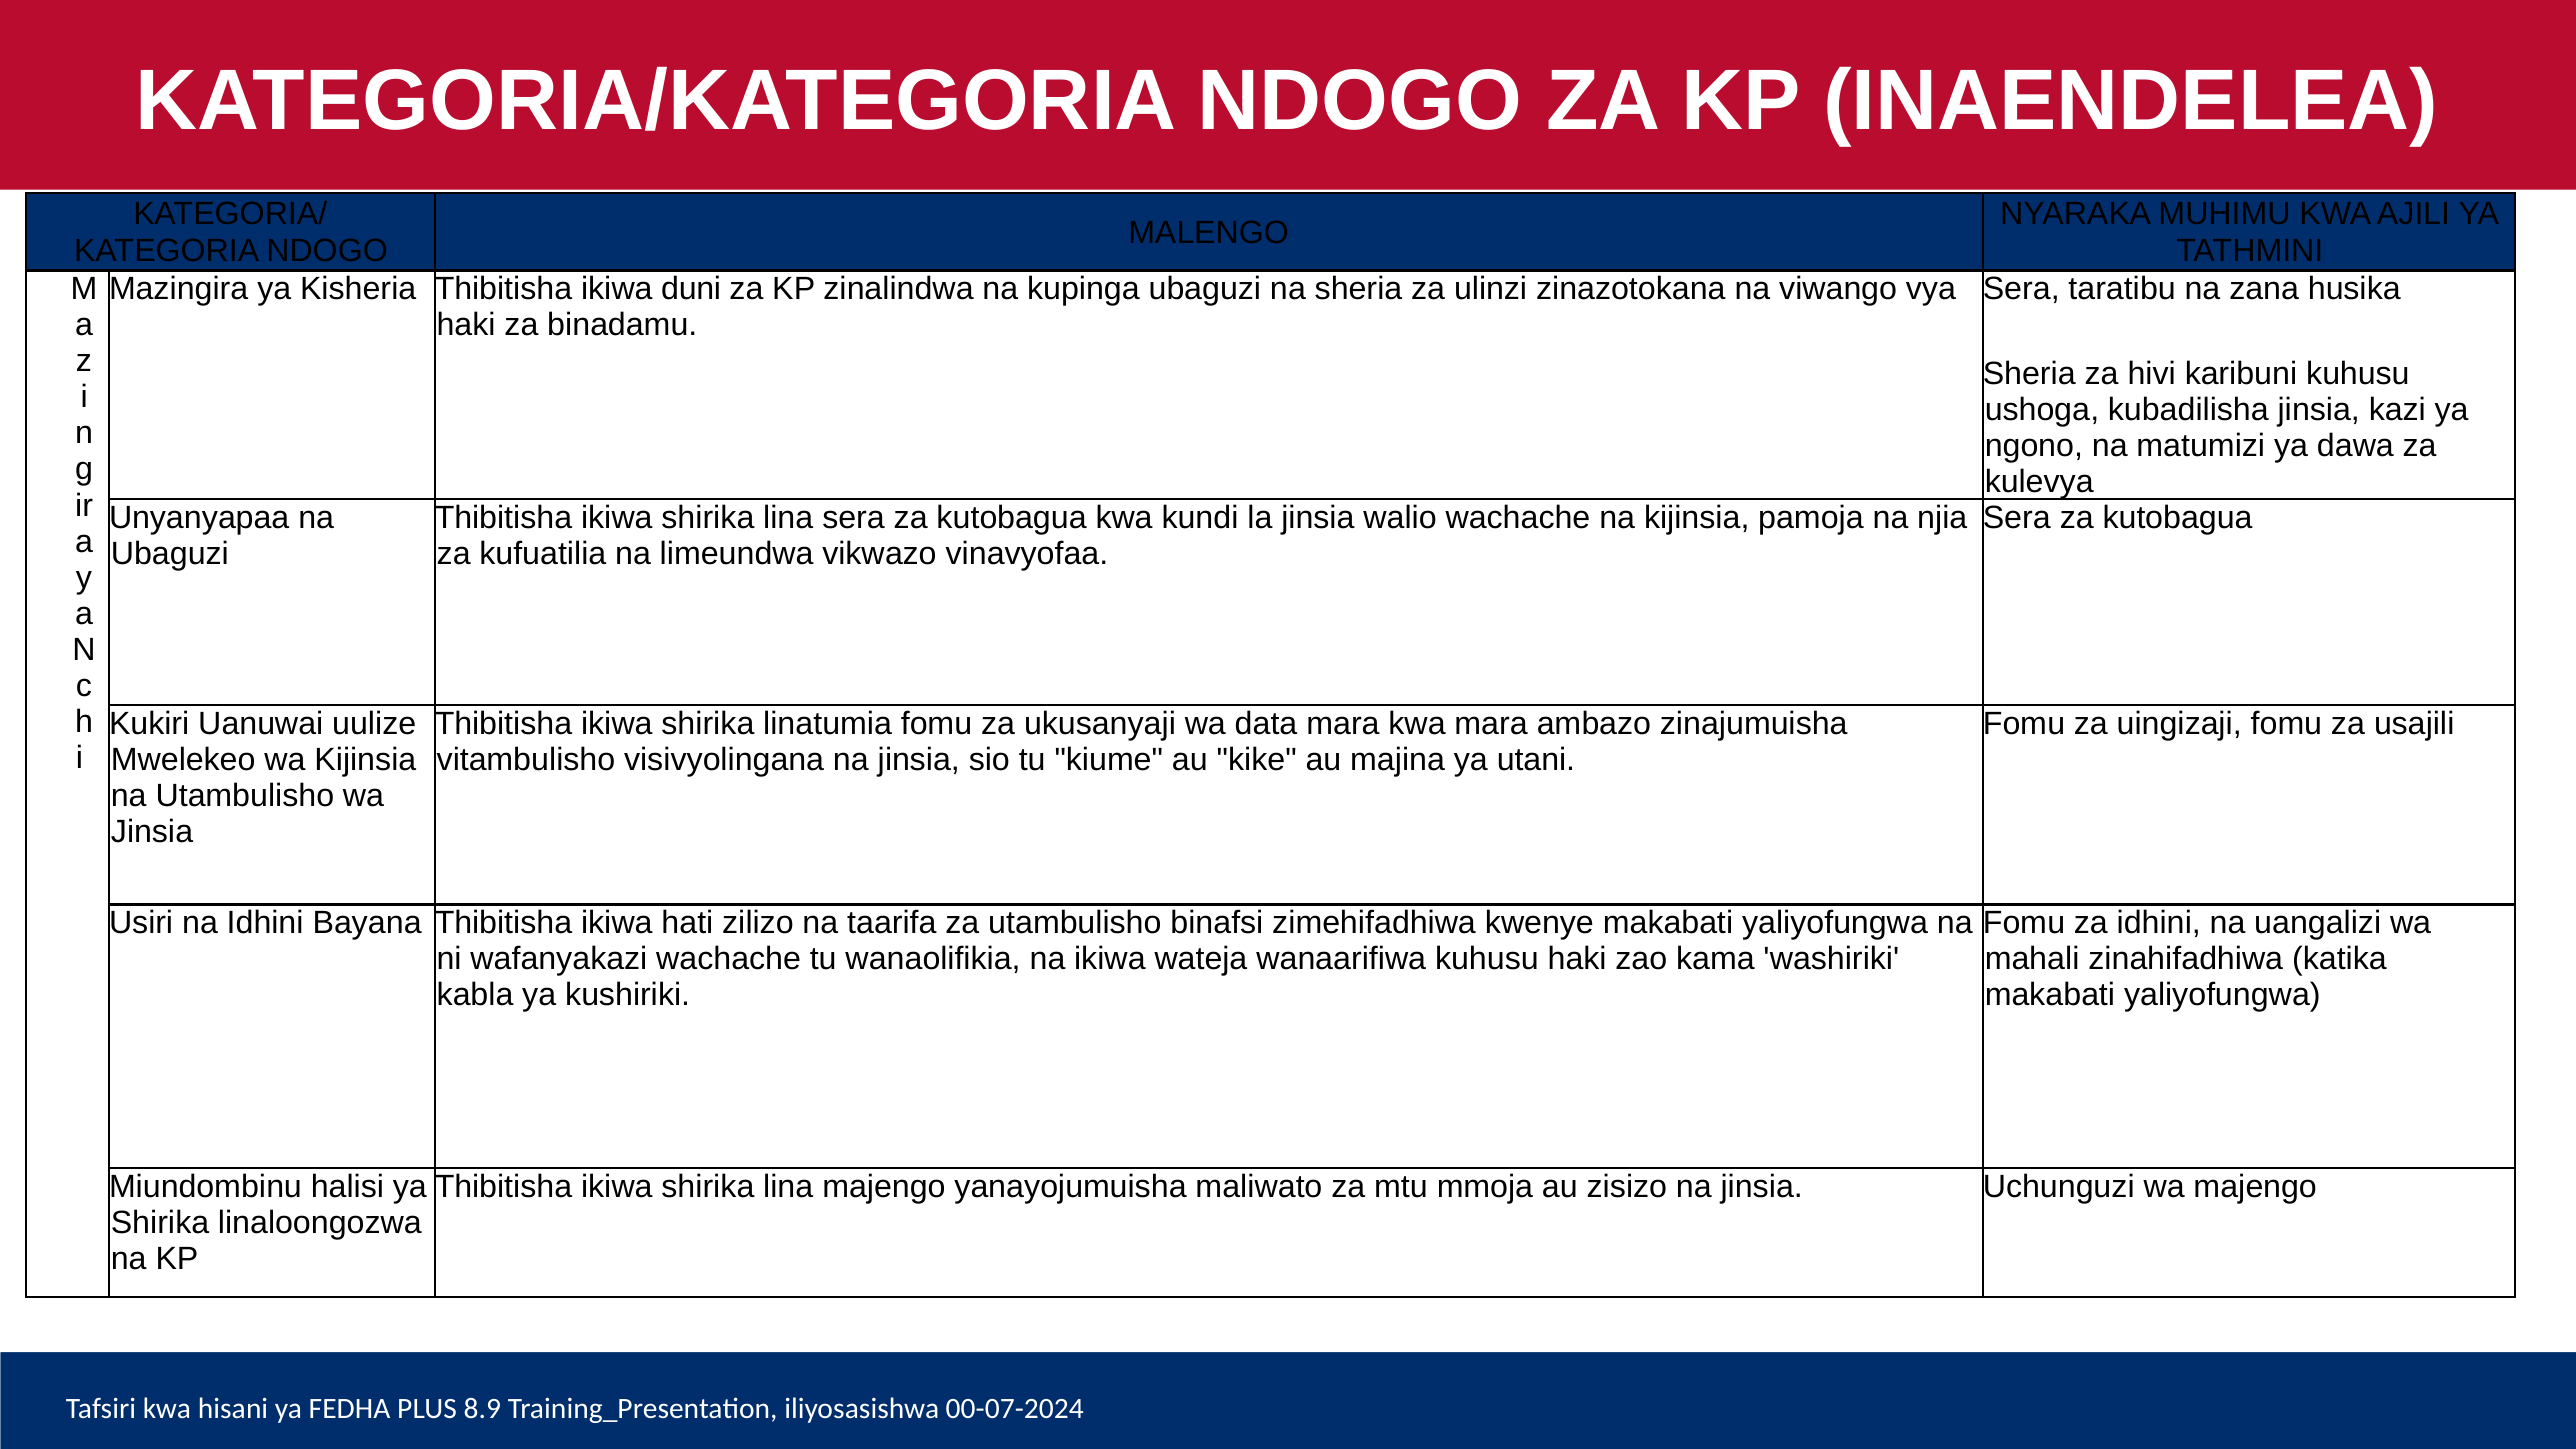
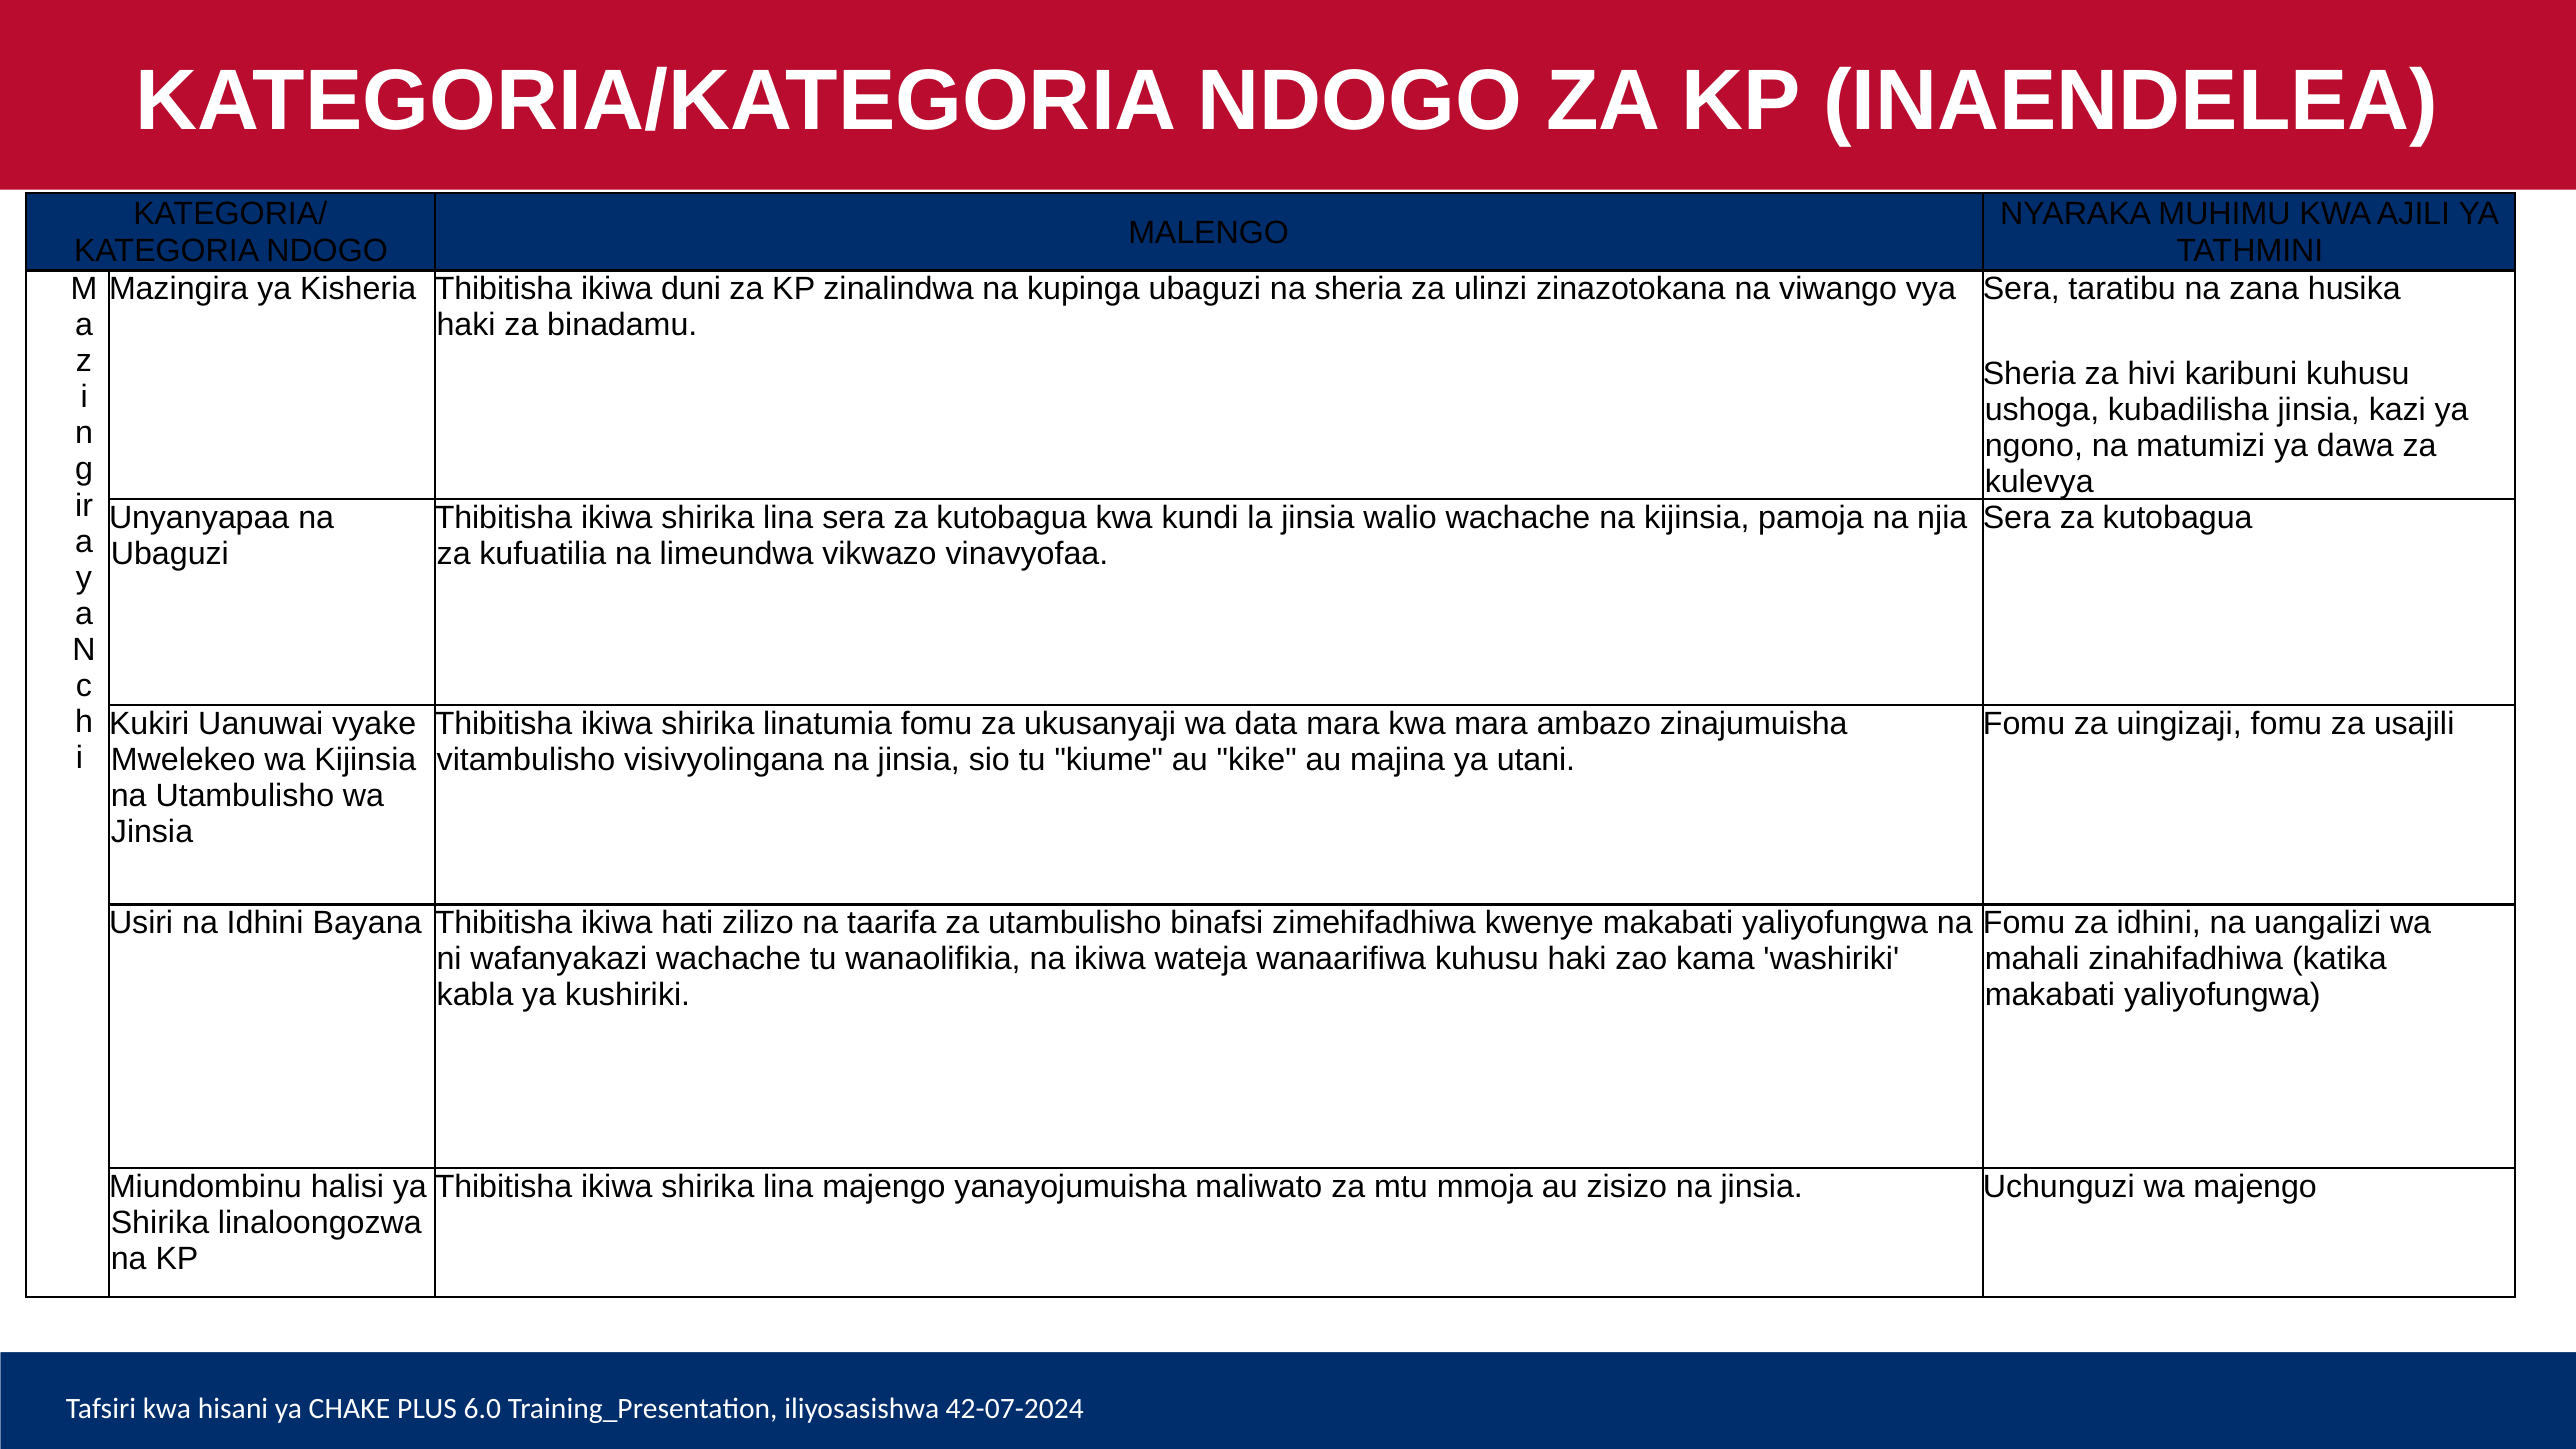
uulize: uulize -> vyake (374, 724)
FEDHA: FEDHA -> CHAKE (350, 1408)
8.9: 8.9 -> 6.0 (482, 1408)
00-07-2024: 00-07-2024 -> 42-07-2024 (1015, 1408)
